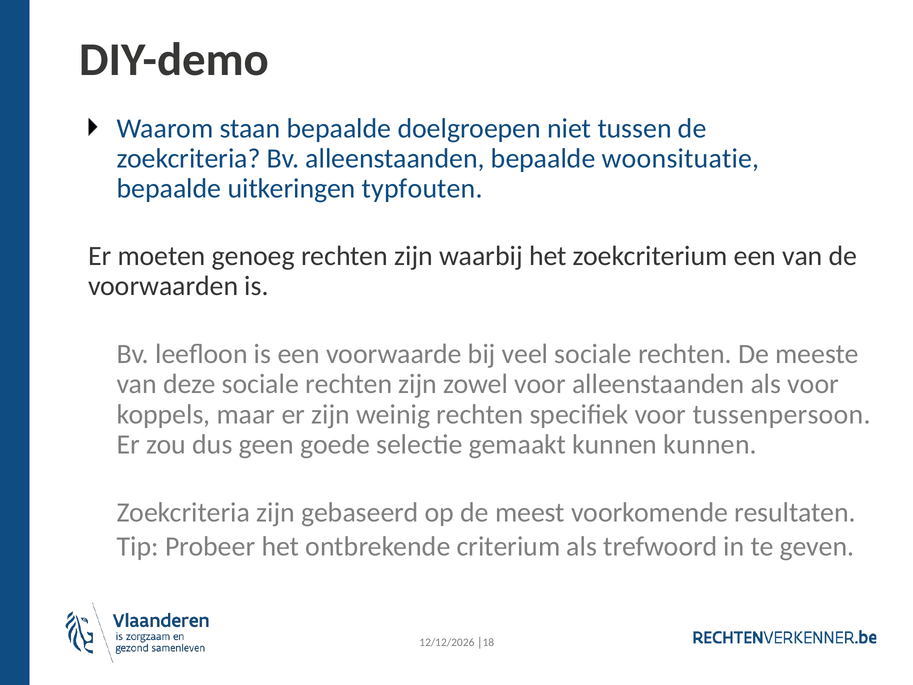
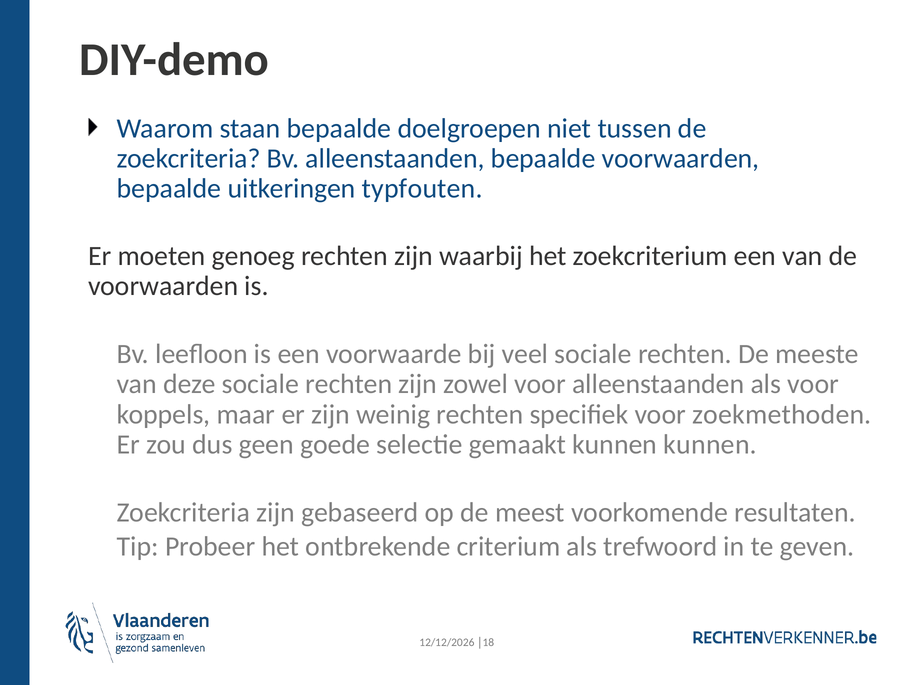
bepaalde woonsituatie: woonsituatie -> voorwaarden (681, 159)
tussenpersoon: tussenpersoon -> zoekmethoden (782, 414)
